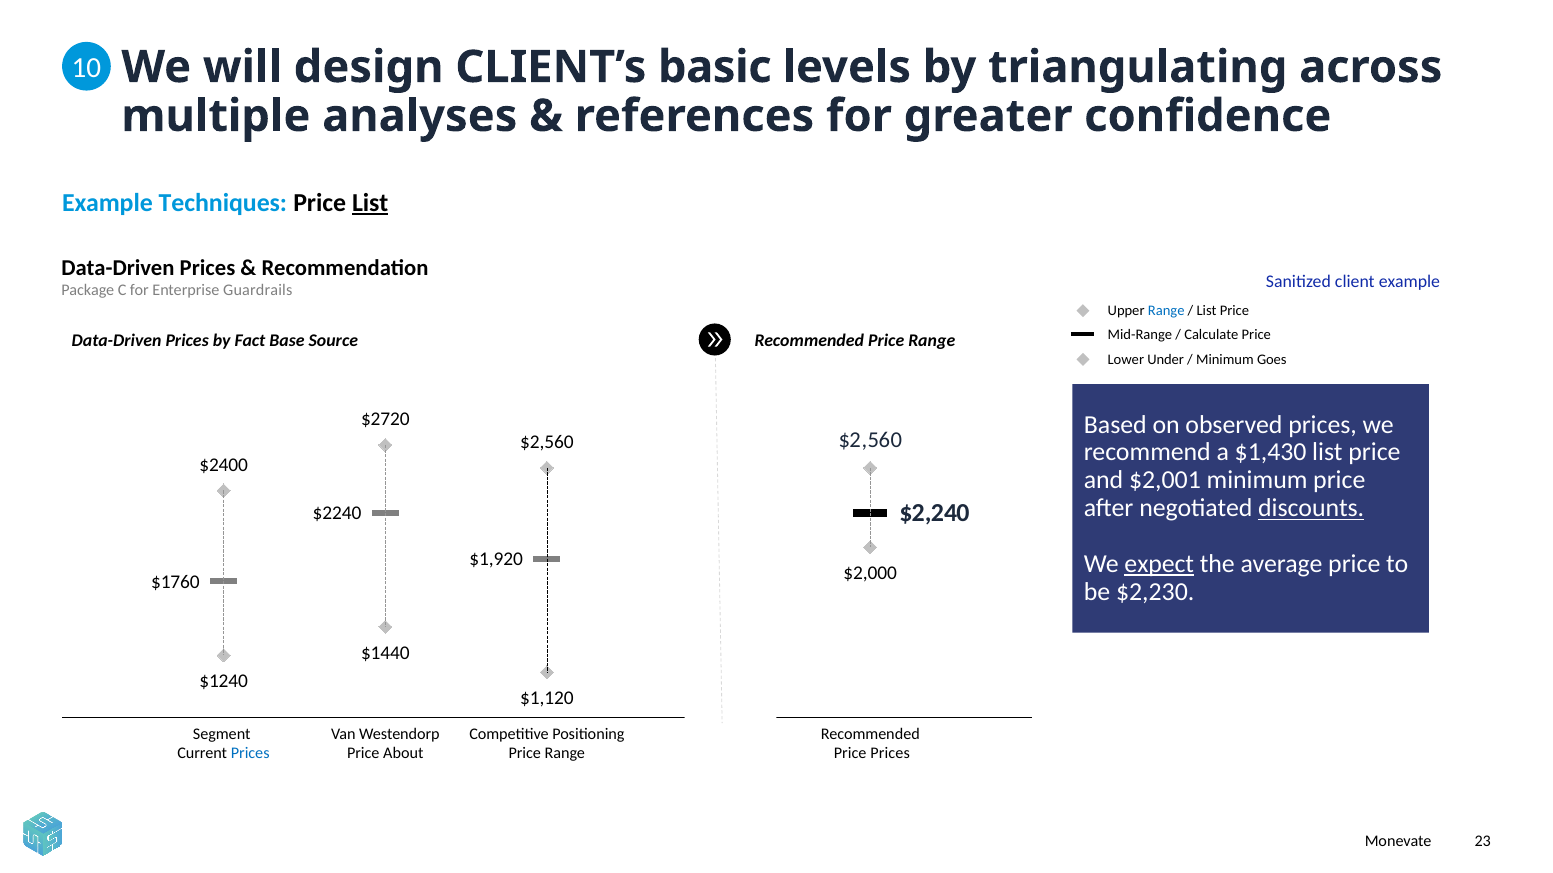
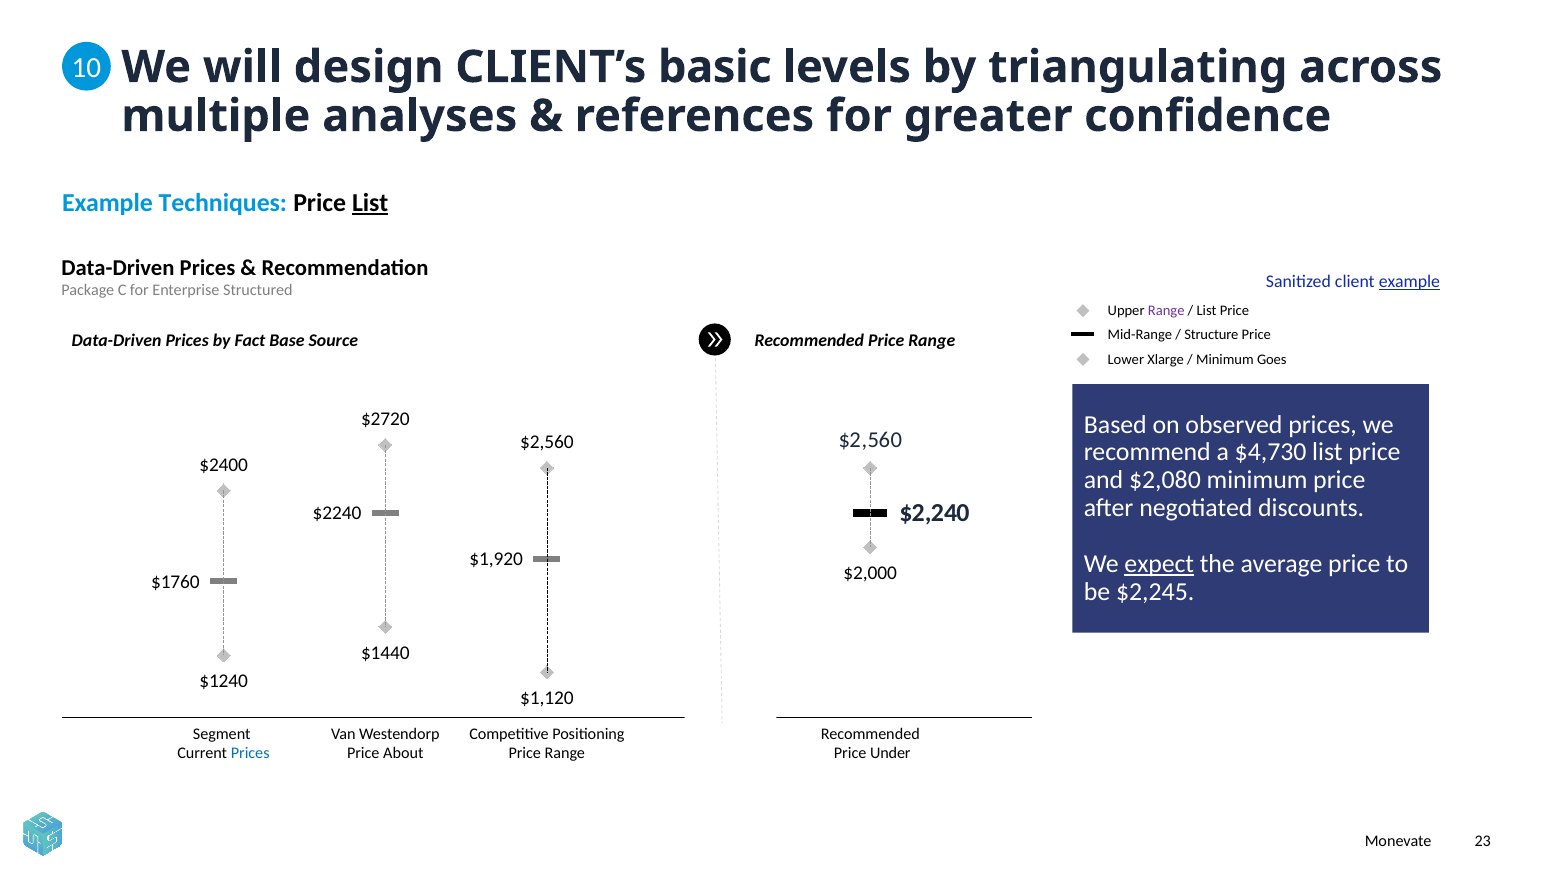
example underline: none -> present (1409, 282)
Guardrails: Guardrails -> Structured (258, 291)
Range colour: blue -> purple (1166, 311)
Calculate: Calculate -> Structure (1211, 335)
Under: Under -> Xlarge (1166, 360)
$1,430: $1,430 -> $4,730 (1271, 453)
$2,001: $2,001 -> $2,080 (1165, 481)
discounts underline: present -> none (1311, 509)
$2,230: $2,230 -> $2,245 (1155, 592)
Price Prices: Prices -> Under (890, 754)
